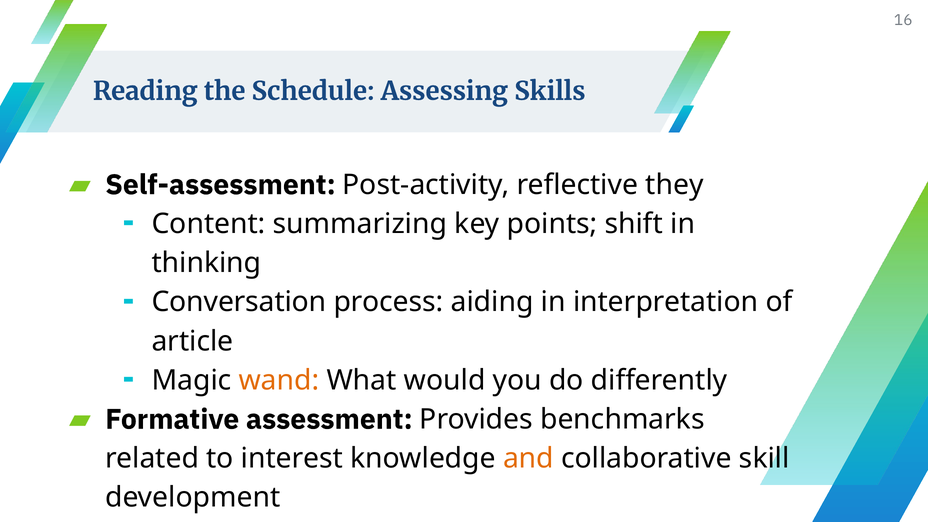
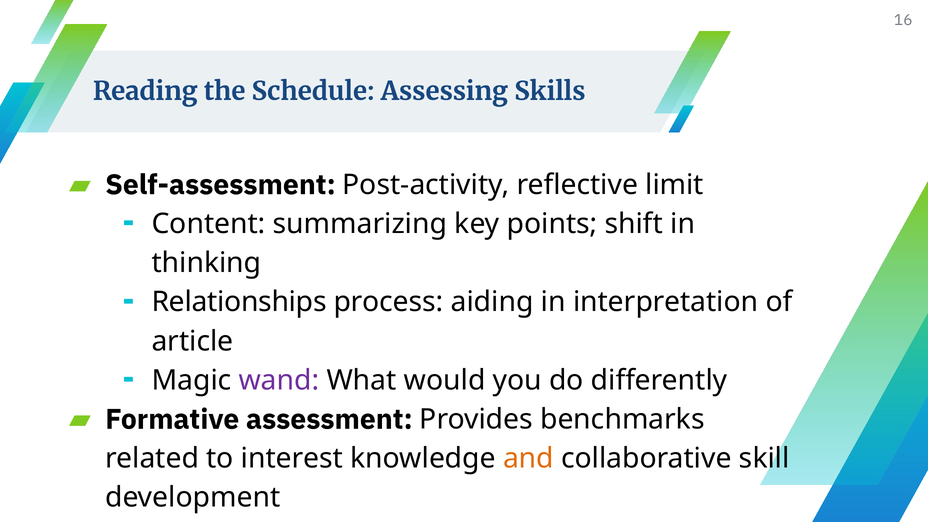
they: they -> limit (674, 185)
Conversation: Conversation -> Relationships (239, 302)
wand colour: orange -> purple (279, 380)
